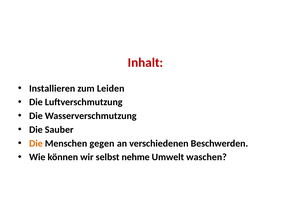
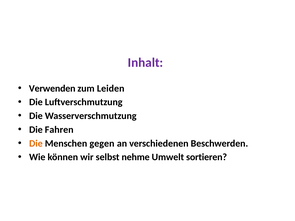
Inhalt colour: red -> purple (145, 63)
Installieren: Installieren -> Verwenden (52, 88)
Sauber: Sauber -> Fahren (59, 130)
waschen: waschen -> sortieren (207, 157)
